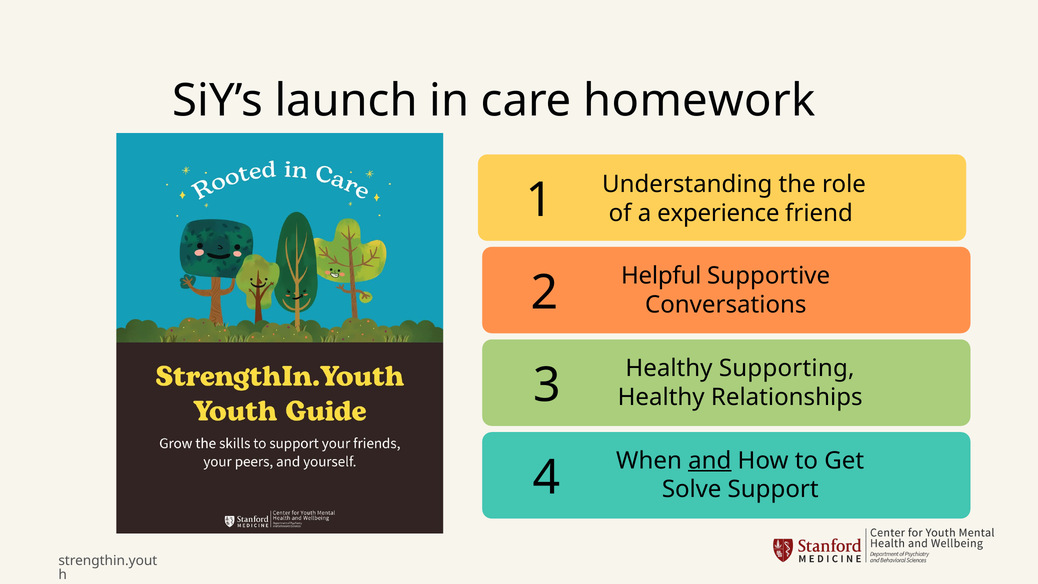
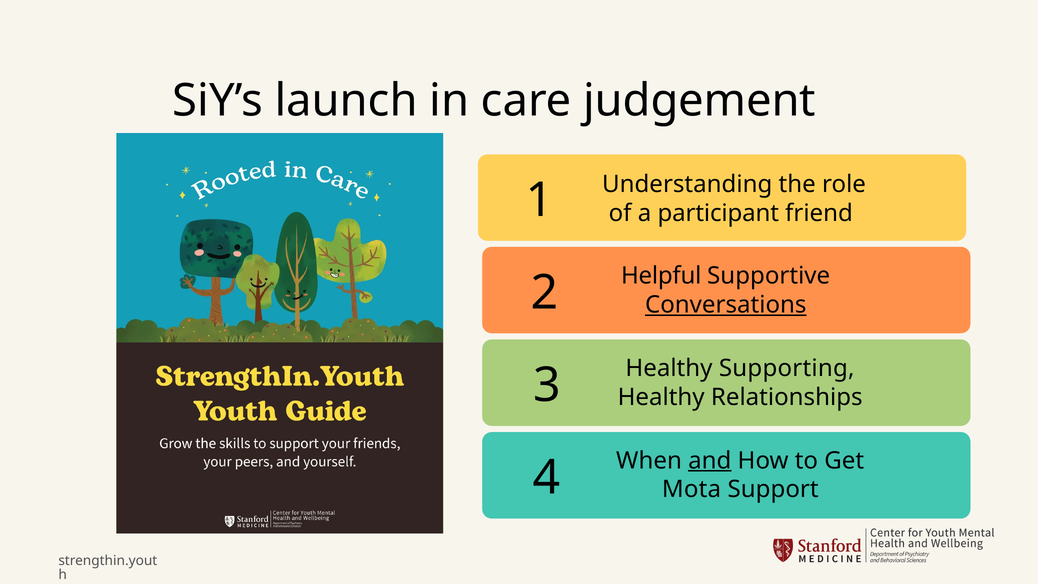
homework: homework -> judgement (700, 101)
experience: experience -> participant (718, 213)
Conversations underline: none -> present (726, 305)
Solve: Solve -> Mota (692, 489)
